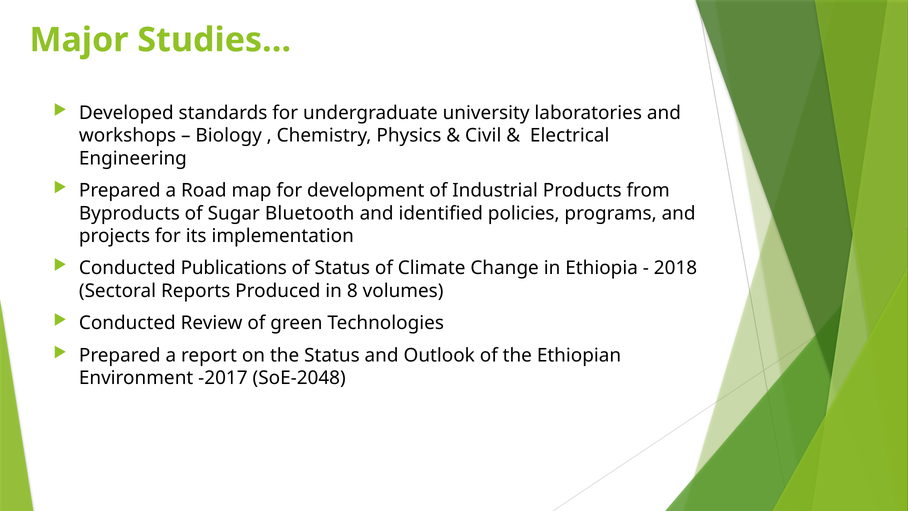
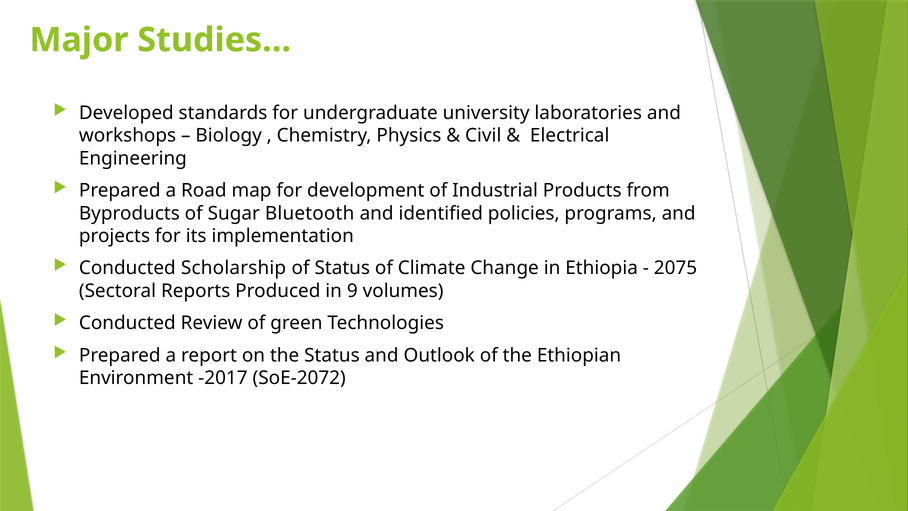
Publications: Publications -> Scholarship (234, 268)
2018: 2018 -> 2075 (676, 268)
8: 8 -> 9 (352, 291)
SoE-2048: SoE-2048 -> SoE-2072 (299, 378)
